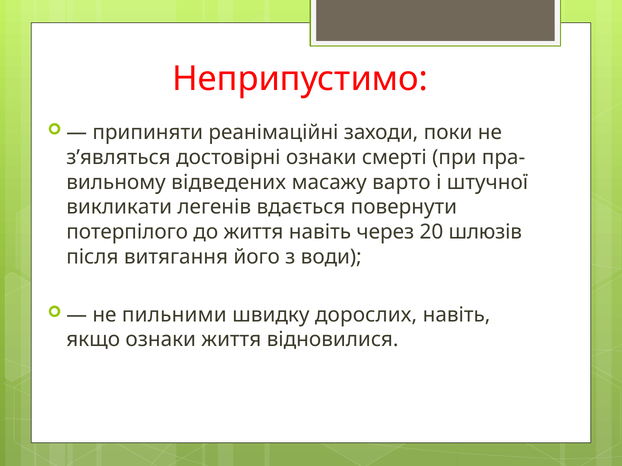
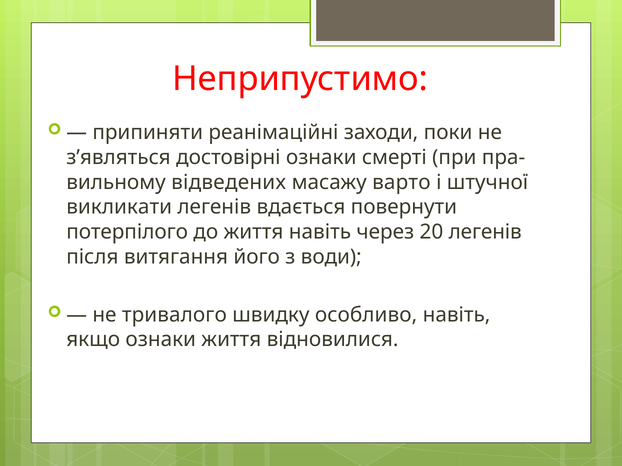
20 шлюзів: шлюзів -> легенів (485, 232)
пильними: пильними -> тривалого (174, 315)
дорослих: дорослих -> особливо (366, 315)
